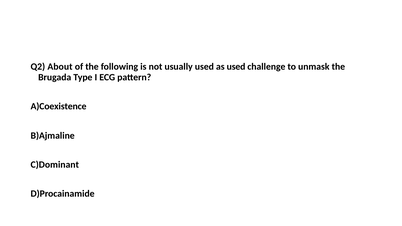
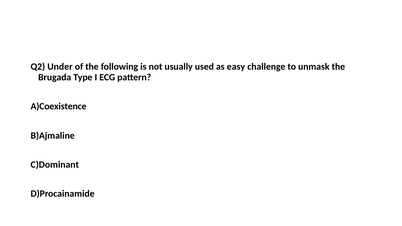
About: About -> Under (60, 67)
as used: used -> easy (236, 67)
